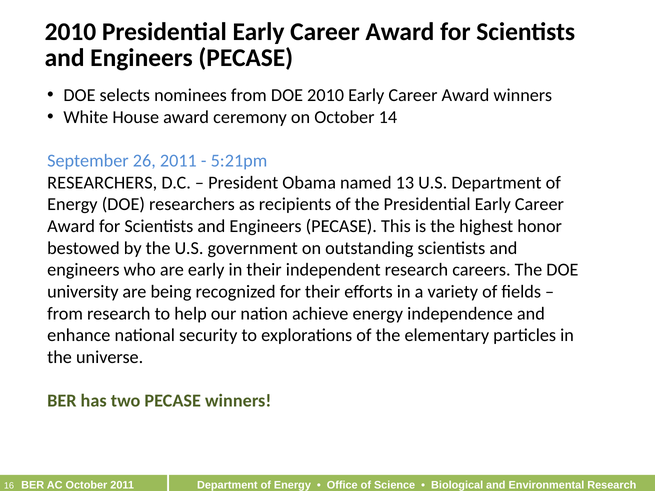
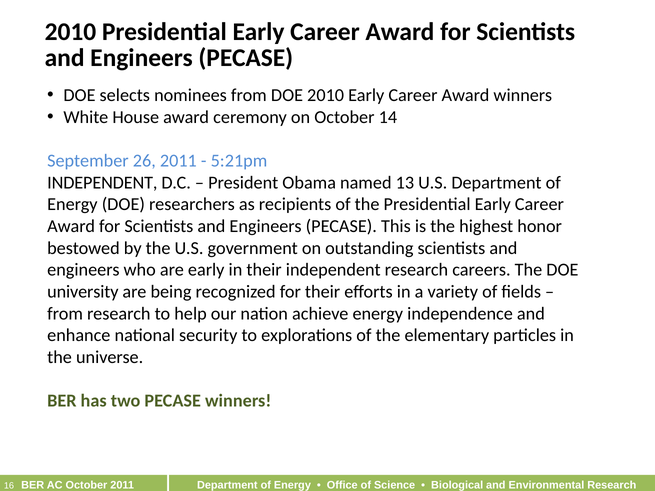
RESEARCHERS: RESEARCHERS -> INDEPENDENT (102, 183)
